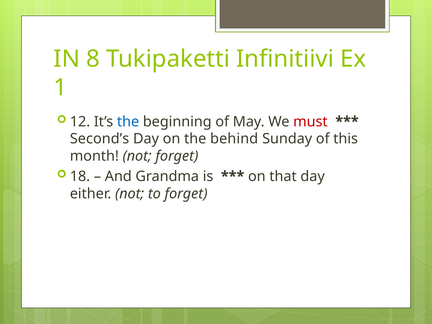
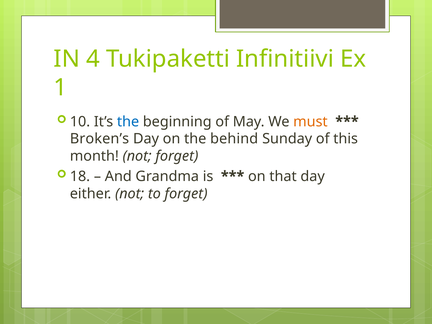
8: 8 -> 4 (93, 59)
12: 12 -> 10 (80, 122)
must colour: red -> orange (310, 122)
Second’s: Second’s -> Broken’s (99, 139)
